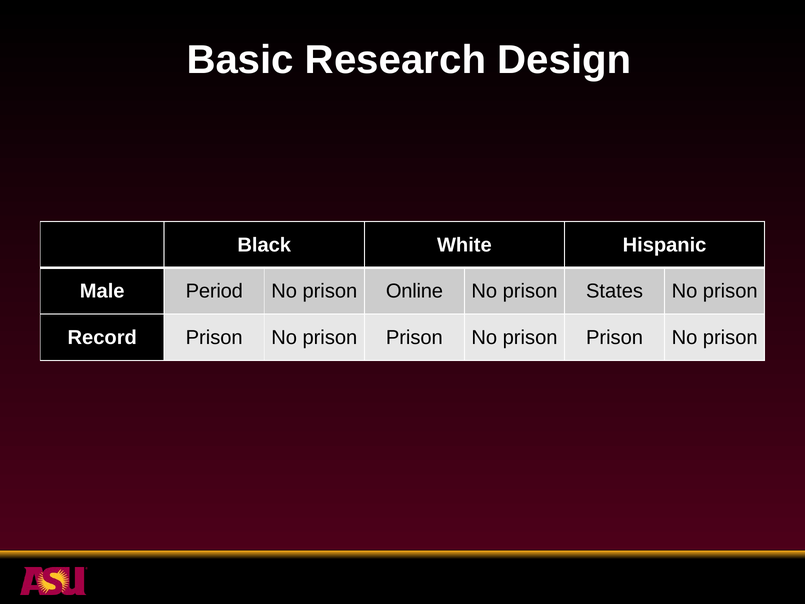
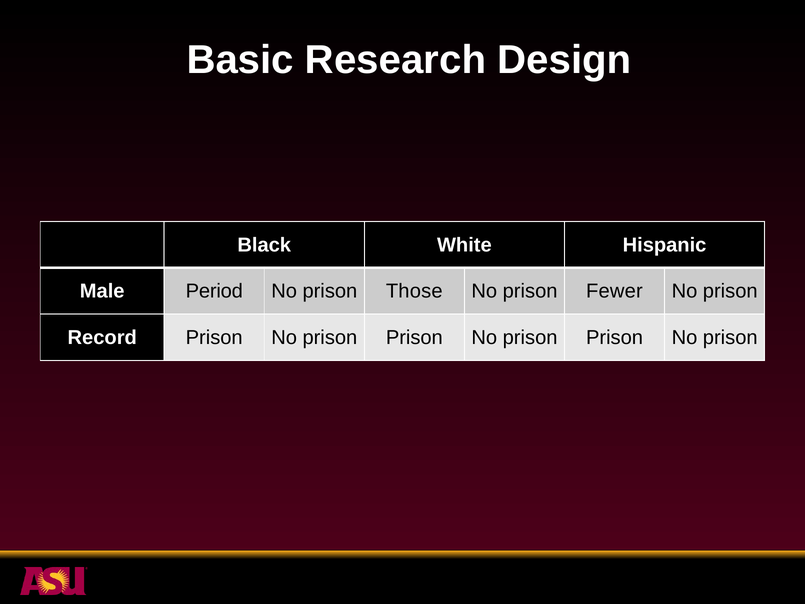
Online: Online -> Those (414, 291)
States: States -> Fewer (614, 291)
